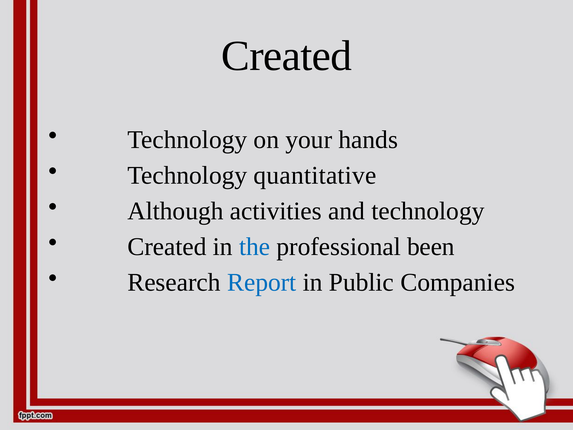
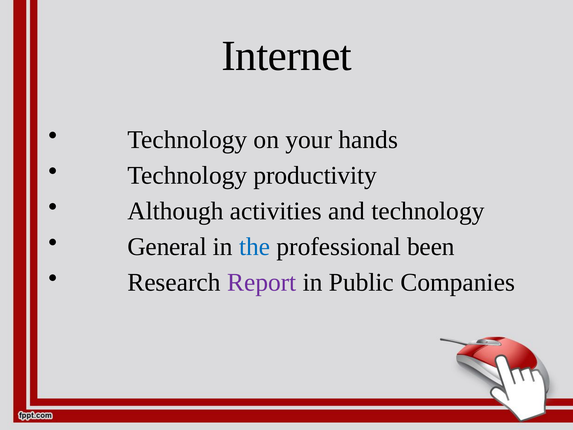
Created: Created -> Internet (287, 56)
quantitative: quantitative -> productivity (315, 175)
Created: Created -> General (167, 247)
Report colour: blue -> purple (262, 282)
